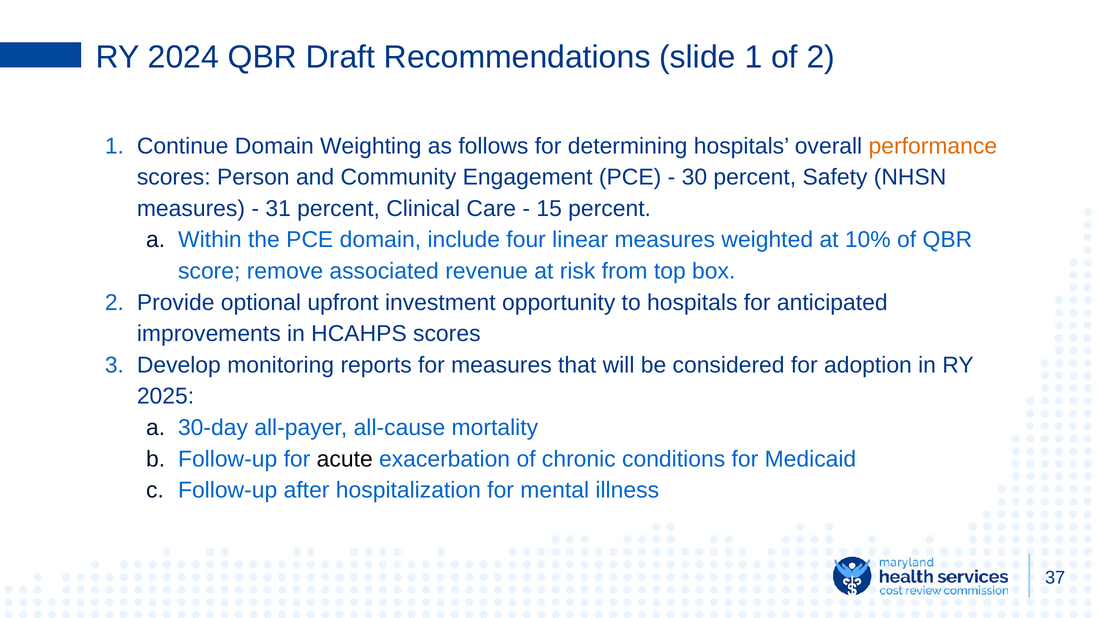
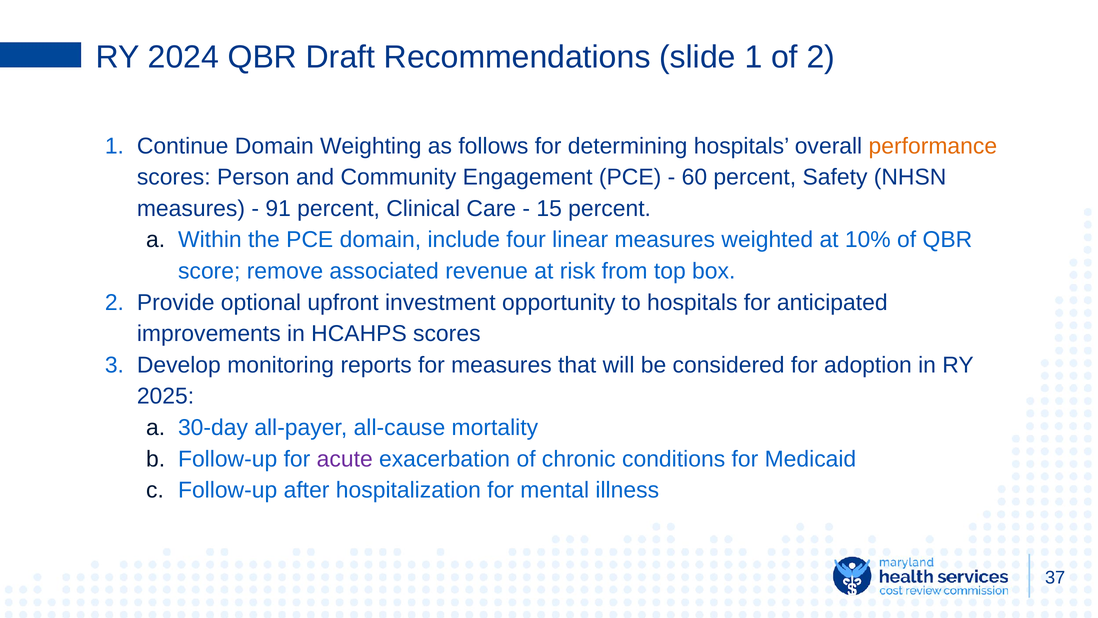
30: 30 -> 60 (694, 177)
31: 31 -> 91 (278, 208)
acute colour: black -> purple (345, 459)
